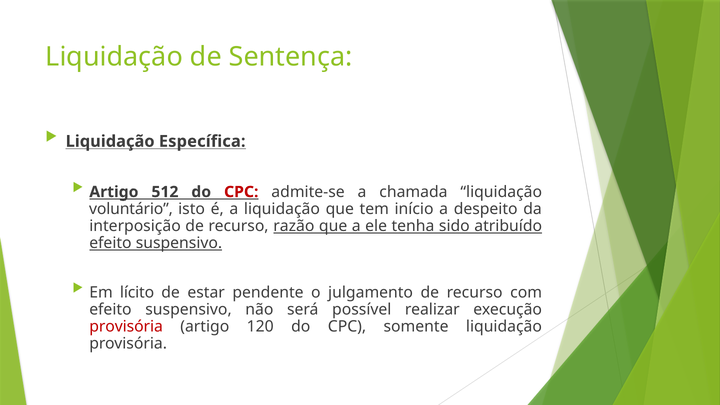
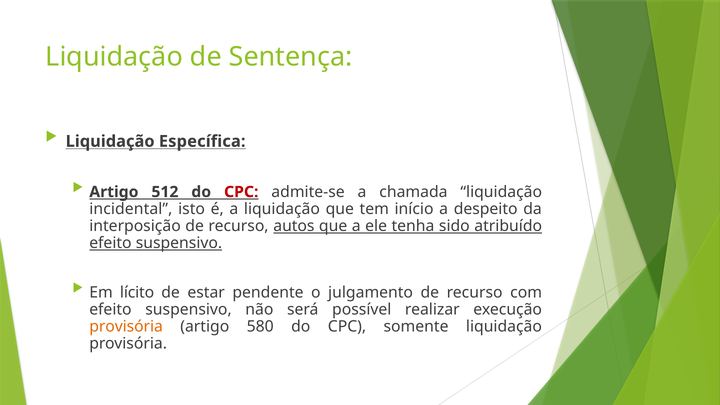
voluntário: voluntário -> incidental (131, 209)
razão: razão -> autos (294, 226)
provisória colour: red -> orange (126, 326)
120: 120 -> 580 (260, 326)
